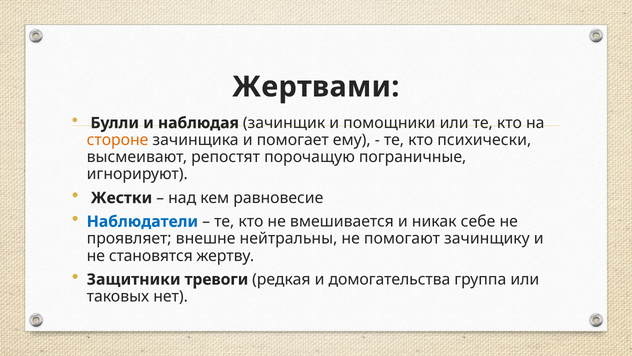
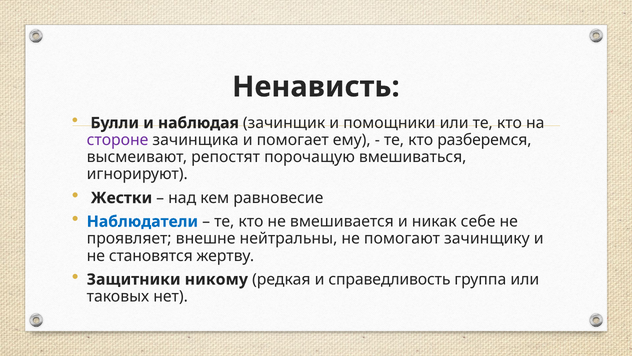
Жертвами: Жертвами -> Ненависть (316, 87)
стороне colour: orange -> purple (118, 140)
психически: психически -> разберемся (484, 140)
пограничные: пограничные -> вмешиваться (413, 157)
тревоги: тревоги -> никому (216, 279)
домогательства: домогательства -> справедливость (389, 279)
